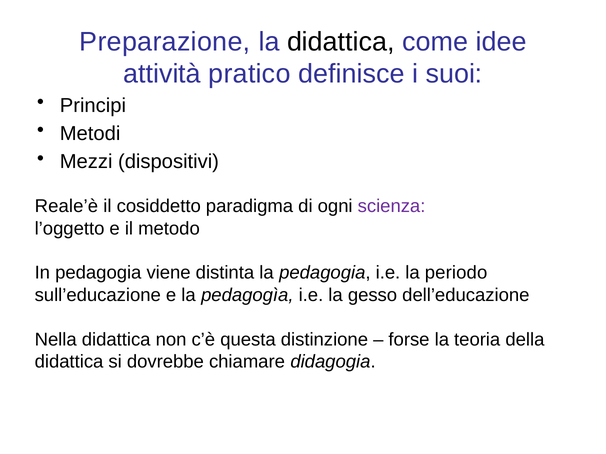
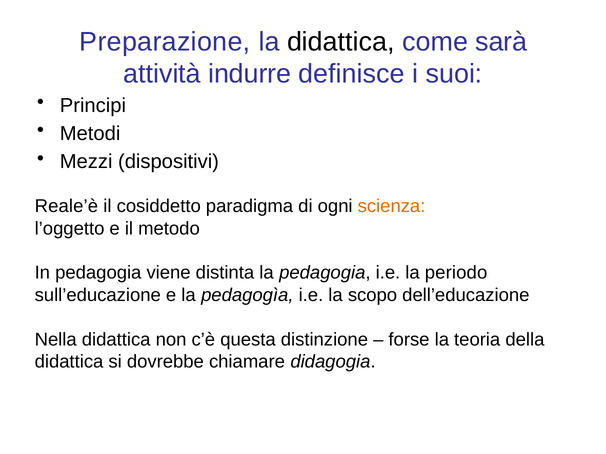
idee: idee -> sarà (501, 42)
pratico: pratico -> indurre (250, 74)
scienza colour: purple -> orange (392, 207)
gesso: gesso -> scopo (373, 295)
